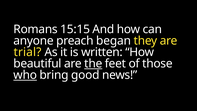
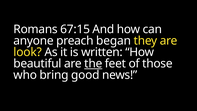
15:15: 15:15 -> 67:15 (75, 29)
trial: trial -> look (28, 52)
who underline: present -> none (25, 75)
